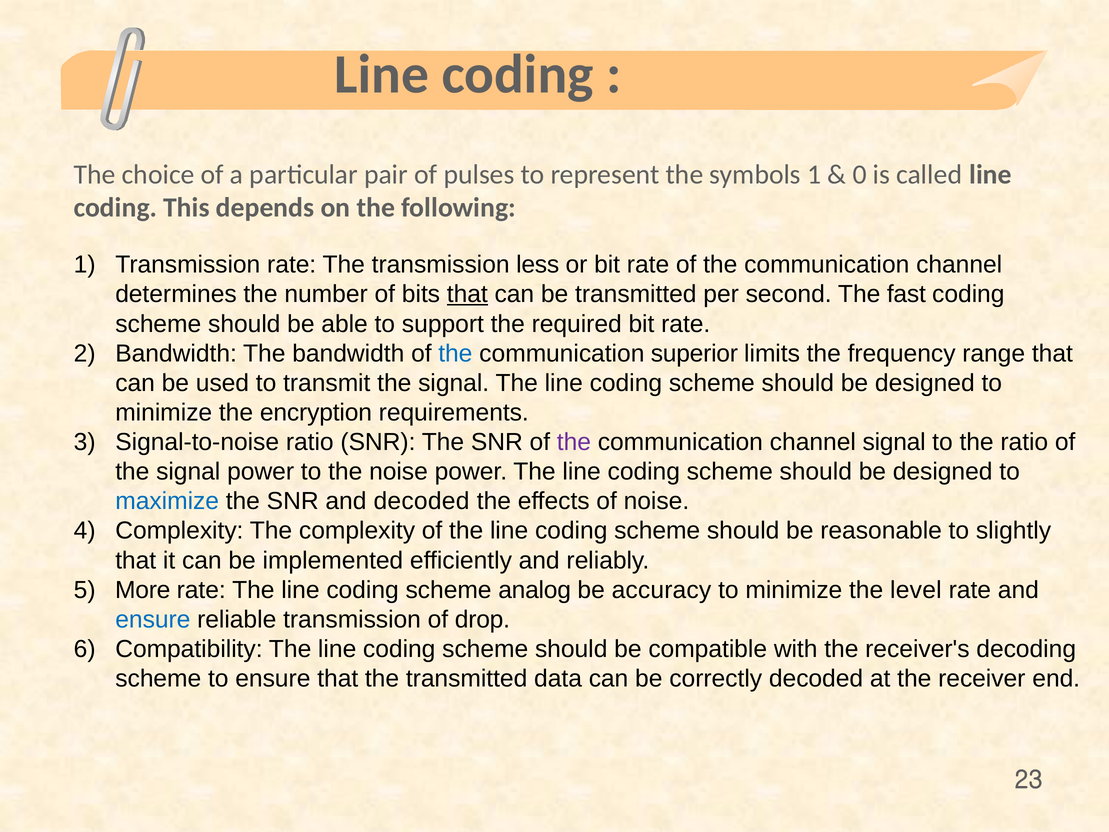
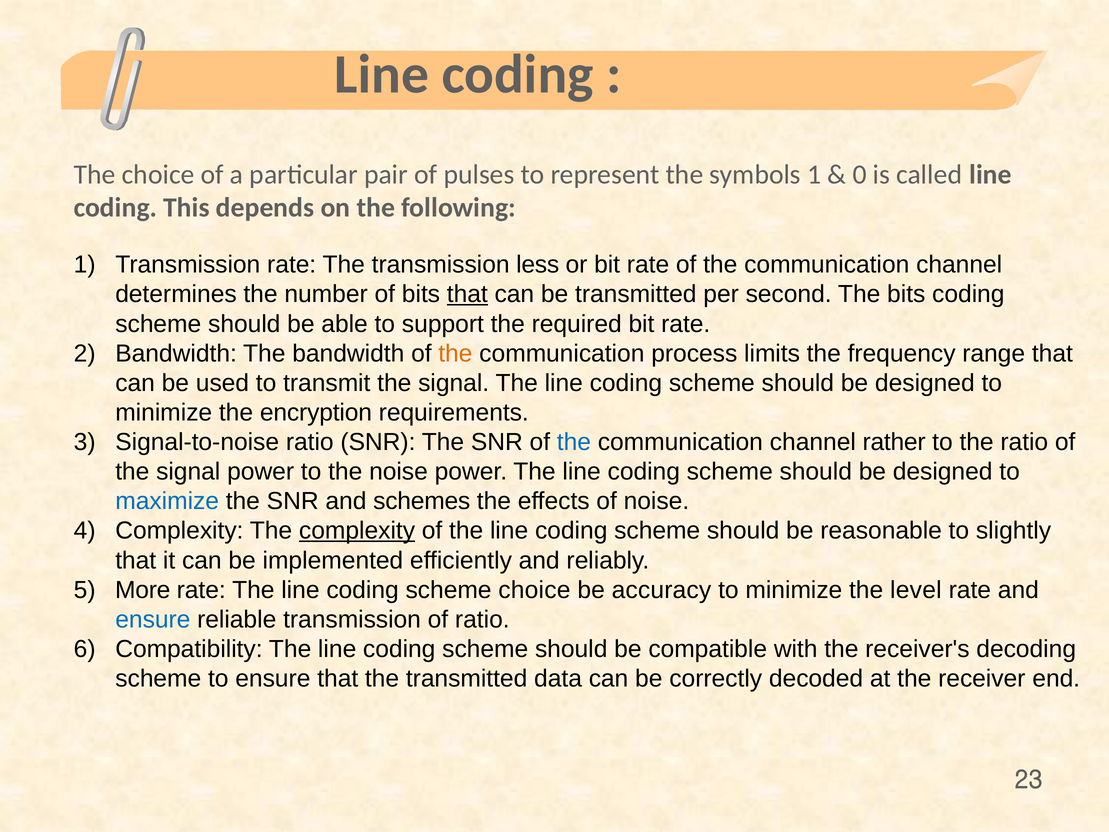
The fast: fast -> bits (906, 294)
the colour: blue -> orange (455, 353)
superior: superior -> process (694, 353)
the colour: purple -> blue (574, 442)
channel signal: signal -> rather (894, 442)
and decoded: decoded -> schemes (422, 501)
complexity underline: none -> present (357, 531)
scheme analog: analog -> choice (534, 590)
of drop: drop -> ratio (482, 619)
